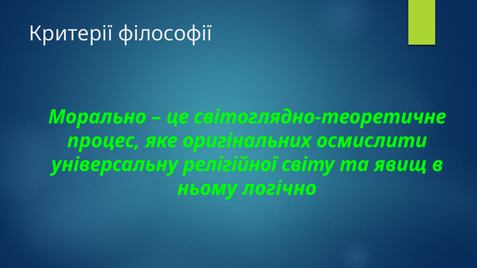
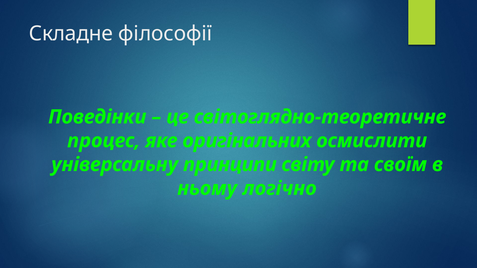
Критерії: Критерії -> Складне (71, 33)
Морально: Морально -> Поведінки (97, 117)
релігійної: релігійної -> принципи (230, 165)
явищ: явищ -> своїм (400, 165)
